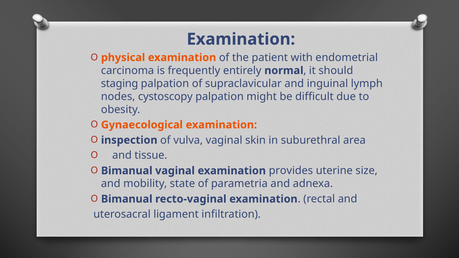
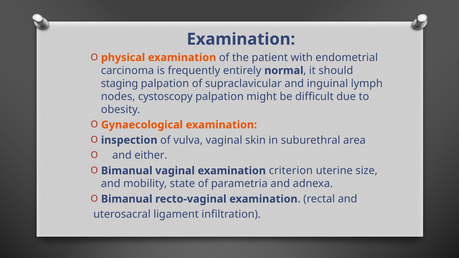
tissue: tissue -> either (151, 156)
provides: provides -> criterion (291, 171)
